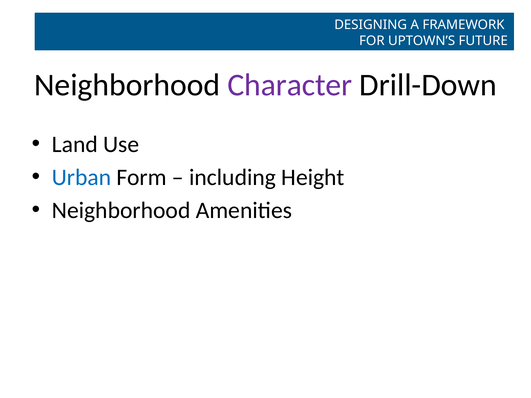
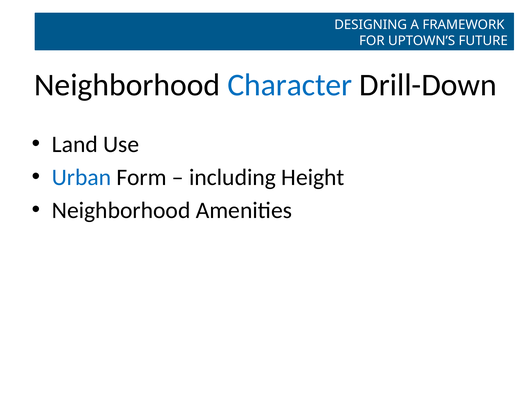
Character colour: purple -> blue (290, 85)
